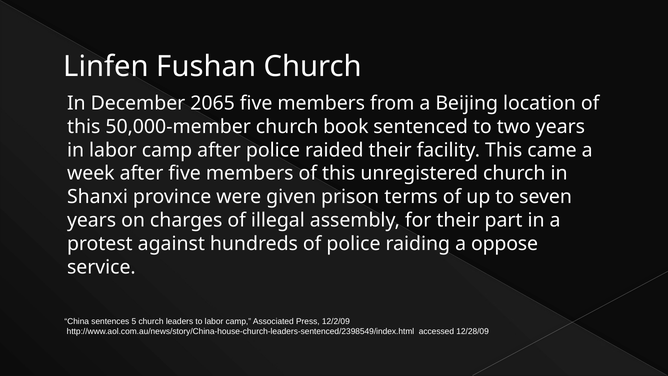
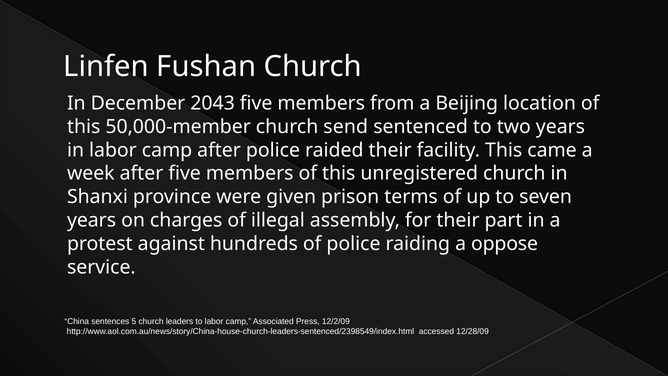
2065: 2065 -> 2043 (213, 103)
book: book -> send (346, 127)
